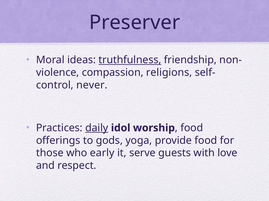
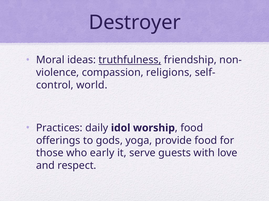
Preserver: Preserver -> Destroyer (135, 22)
never: never -> world (92, 85)
daily underline: present -> none (97, 128)
